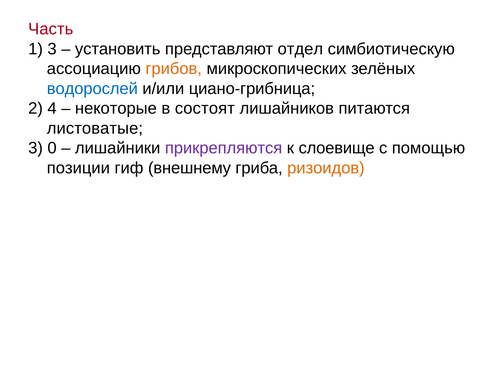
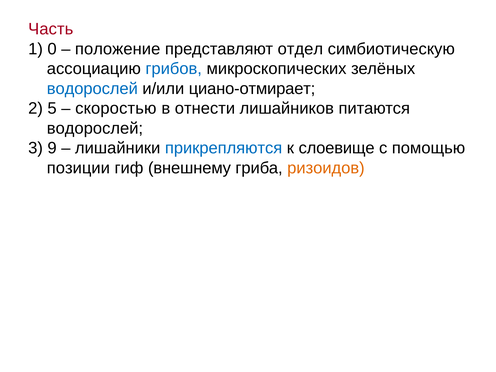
1 3: 3 -> 0 (52, 49)
установить: установить -> положение (118, 49)
грибов colour: orange -> blue (174, 69)
циано-грибница: циано-грибница -> циано-отмирает (252, 89)
4: 4 -> 5 (52, 108)
некоторые: некоторые -> скоростью (116, 108)
состоят: состоят -> отнести (205, 108)
листоватые: листоватые -> водорослей (95, 128)
0: 0 -> 9 (52, 148)
прикрепляются colour: purple -> blue (224, 148)
